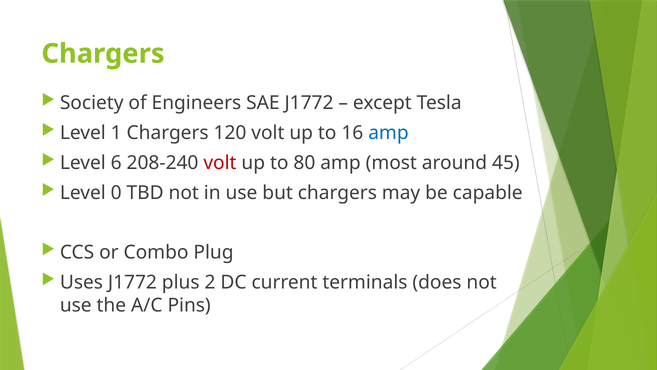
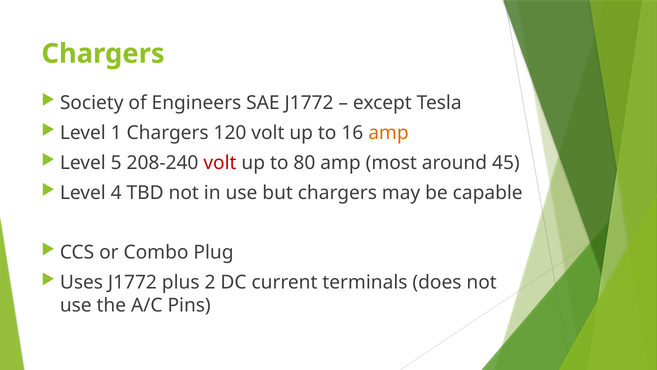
amp colour: blue -> orange (388, 133)
6: 6 -> 5 (116, 163)
0: 0 -> 4 (116, 192)
